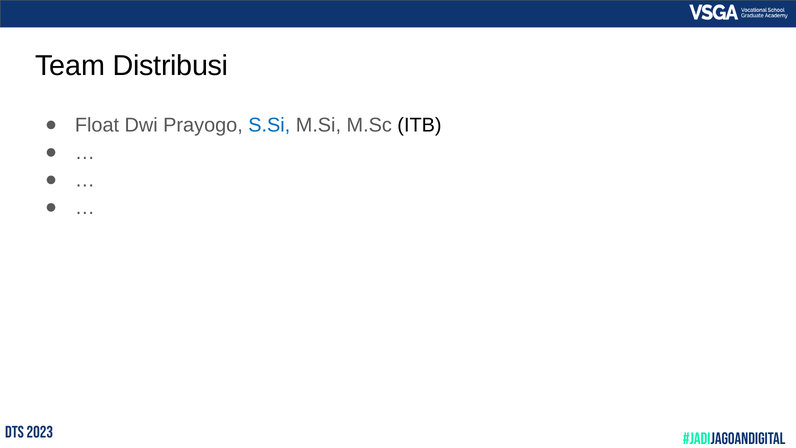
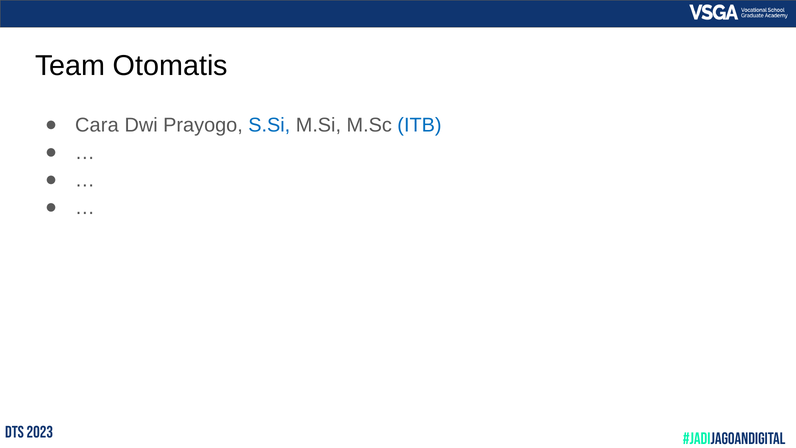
Distribusi: Distribusi -> Otomatis (170, 66)
Float: Float -> Cara (97, 125)
ITB colour: black -> blue (419, 125)
